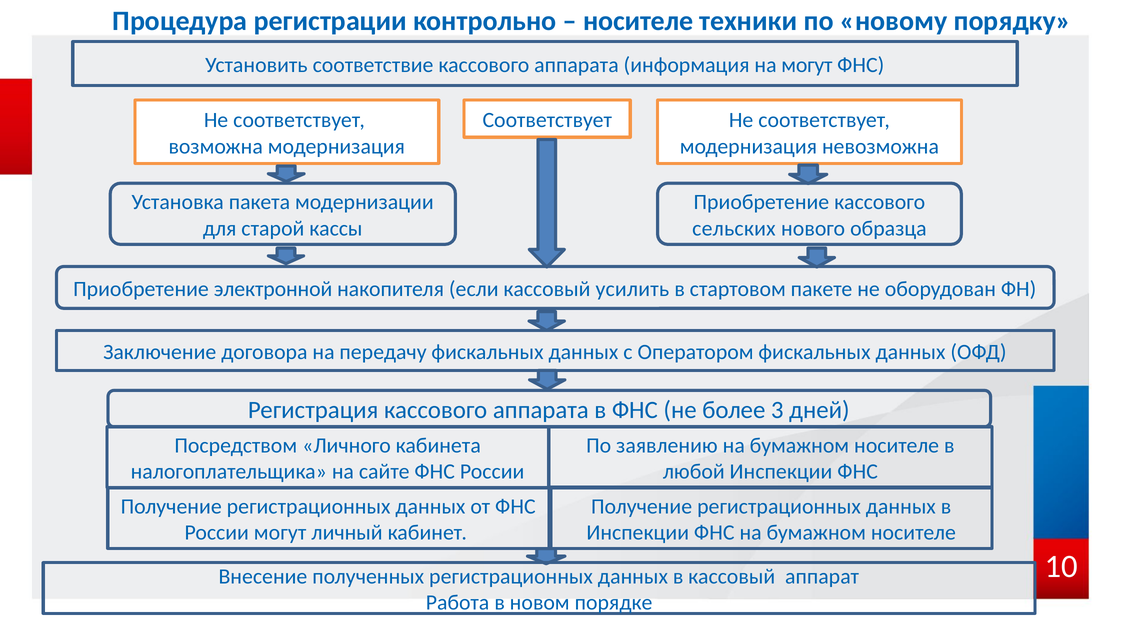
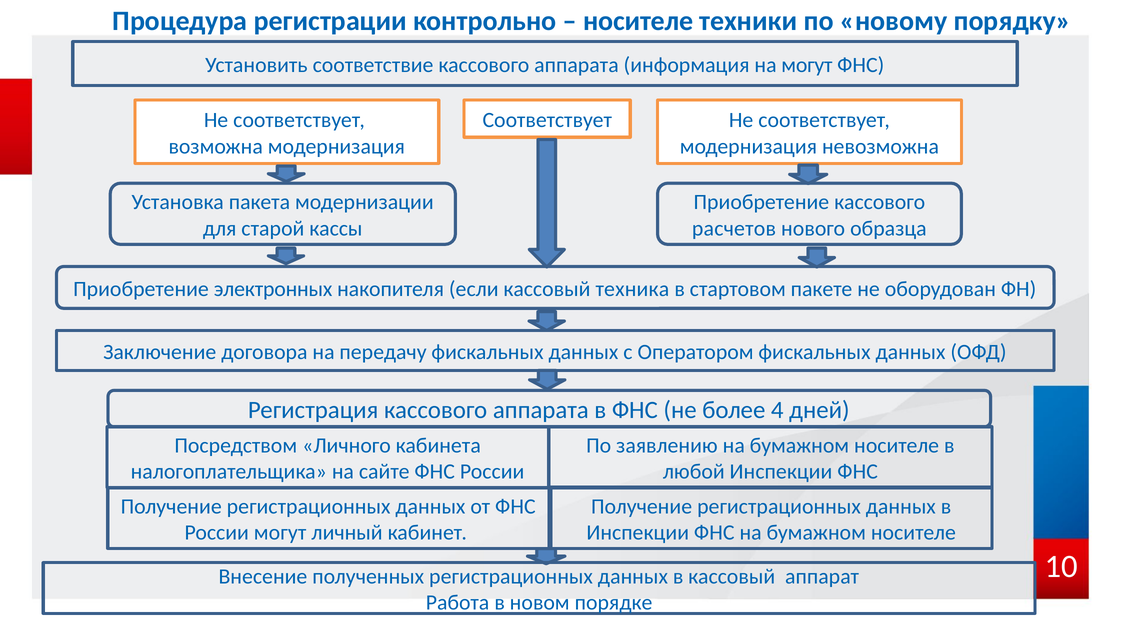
сельских: сельских -> расчетов (734, 229)
электронной: электронной -> электронных (273, 289)
усилить: усилить -> техника (632, 289)
3: 3 -> 4 (777, 411)
